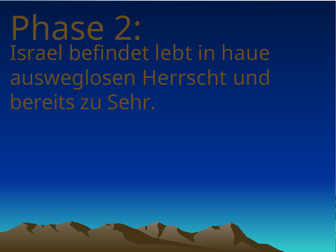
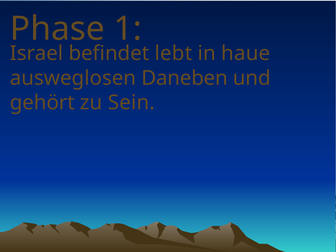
2: 2 -> 1 (128, 29)
Herrscht: Herrscht -> Daneben (185, 78)
bereits: bereits -> gehört (42, 103)
Sehr: Sehr -> Sein (131, 103)
